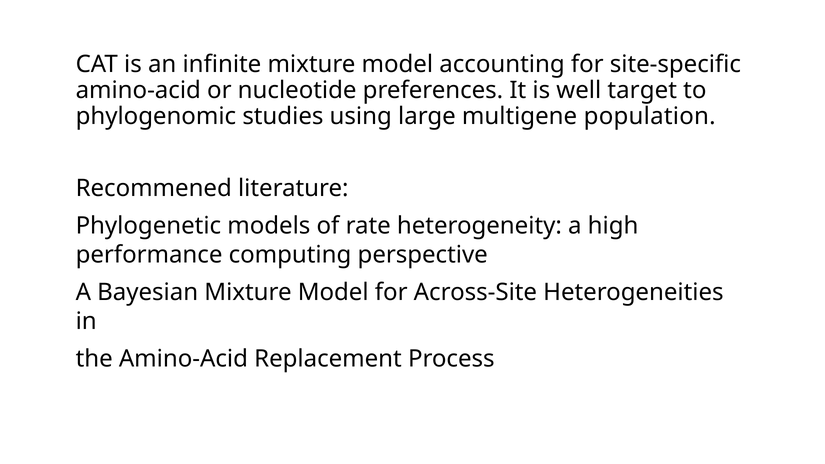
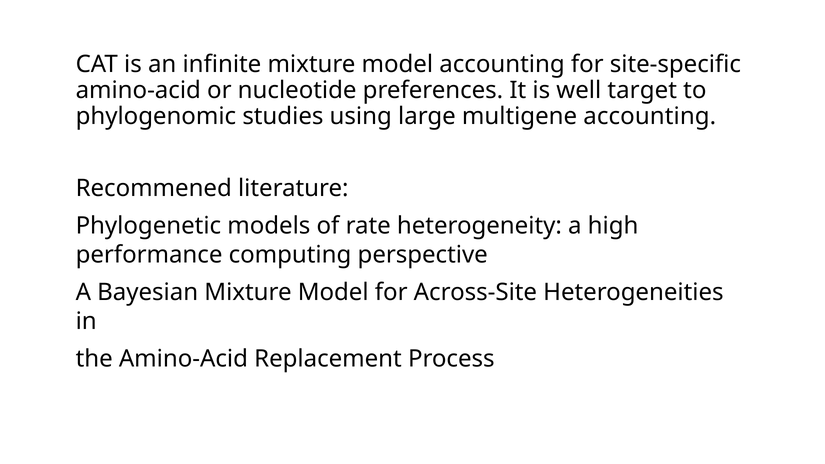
multigene population: population -> accounting (650, 116)
